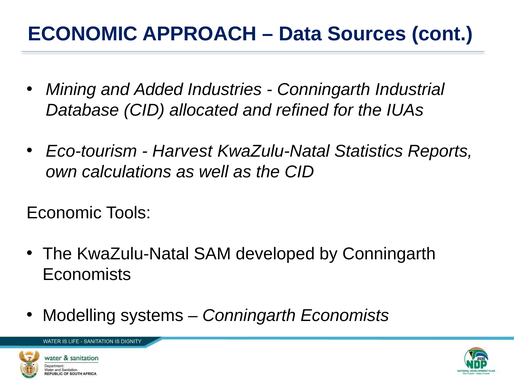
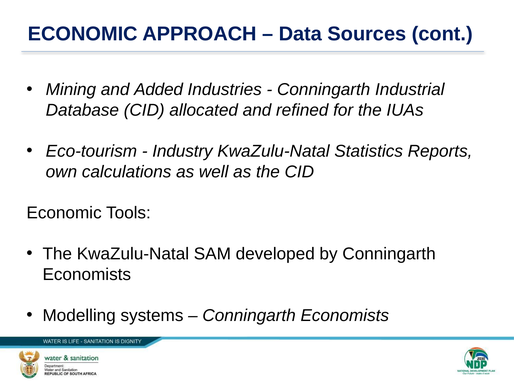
Harvest: Harvest -> Industry (182, 151)
